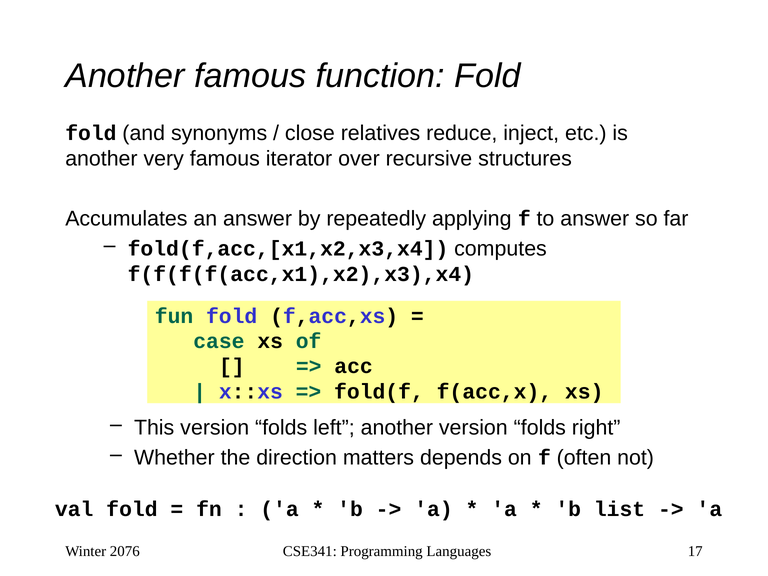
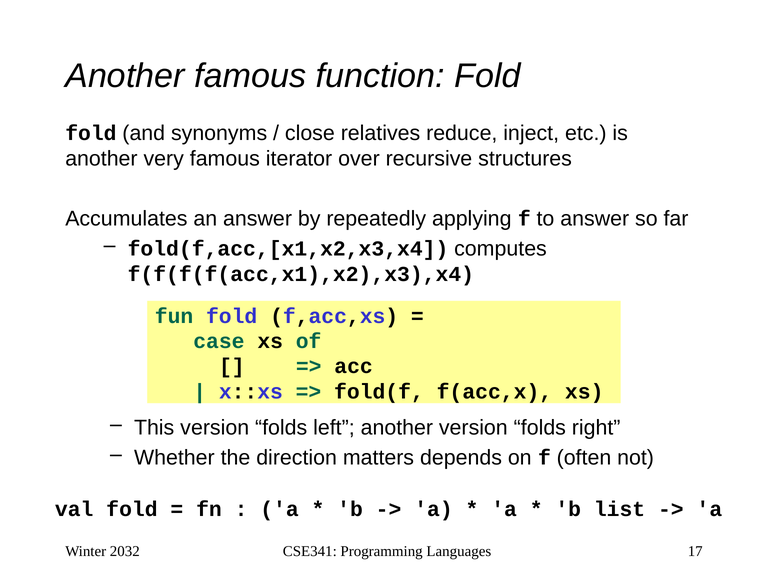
2076: 2076 -> 2032 (125, 551)
